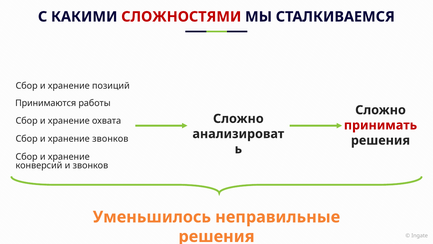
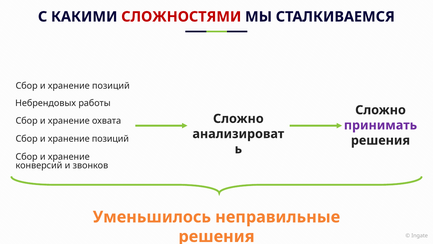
Принимаются: Принимаются -> Небрендовых (46, 103)
принимать colour: red -> purple (380, 125)
звонков: звонков -> позиций (110, 139)
